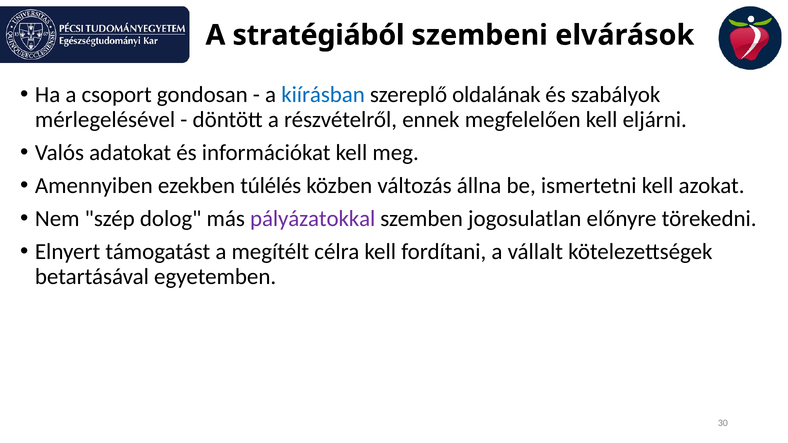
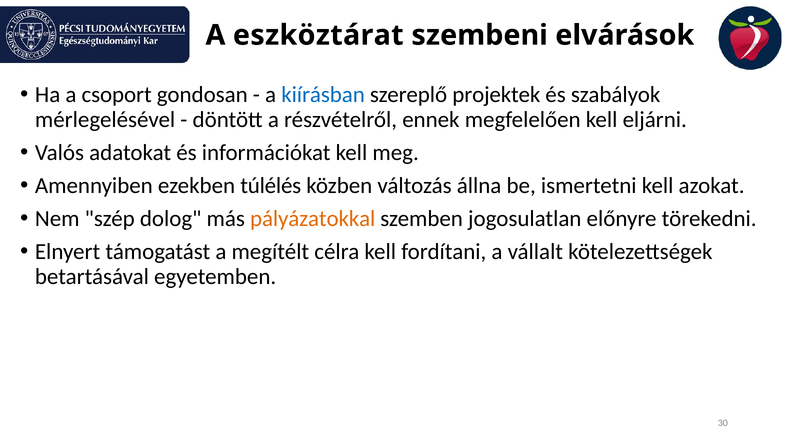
stratégiából: stratégiából -> eszköztárat (318, 35)
oldalának: oldalának -> projektek (496, 95)
pályázatokkal colour: purple -> orange (313, 219)
